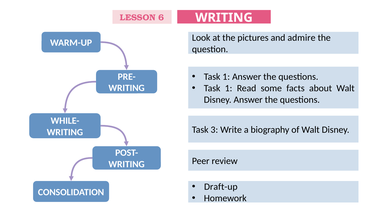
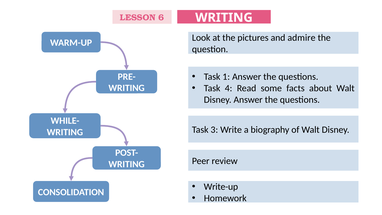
1: 1 -> 4 (229, 88)
Draft-up: Draft-up -> Write-up (221, 187)
